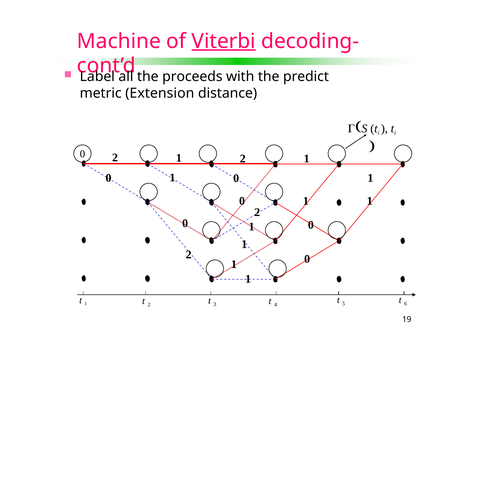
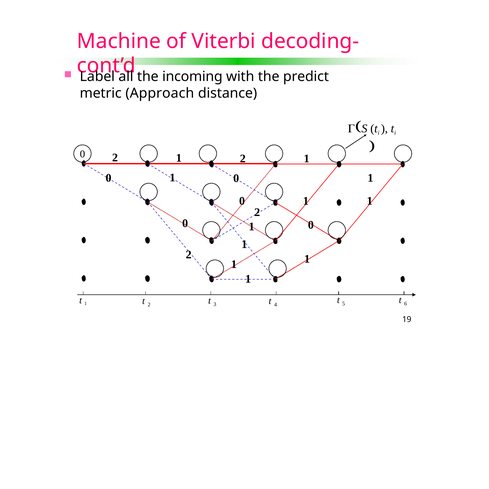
Viterbi underline: present -> none (224, 41)
proceeds: proceeds -> incoming (192, 77)
Extension: Extension -> Approach (160, 93)
0: 0 -> 1 (307, 259)
